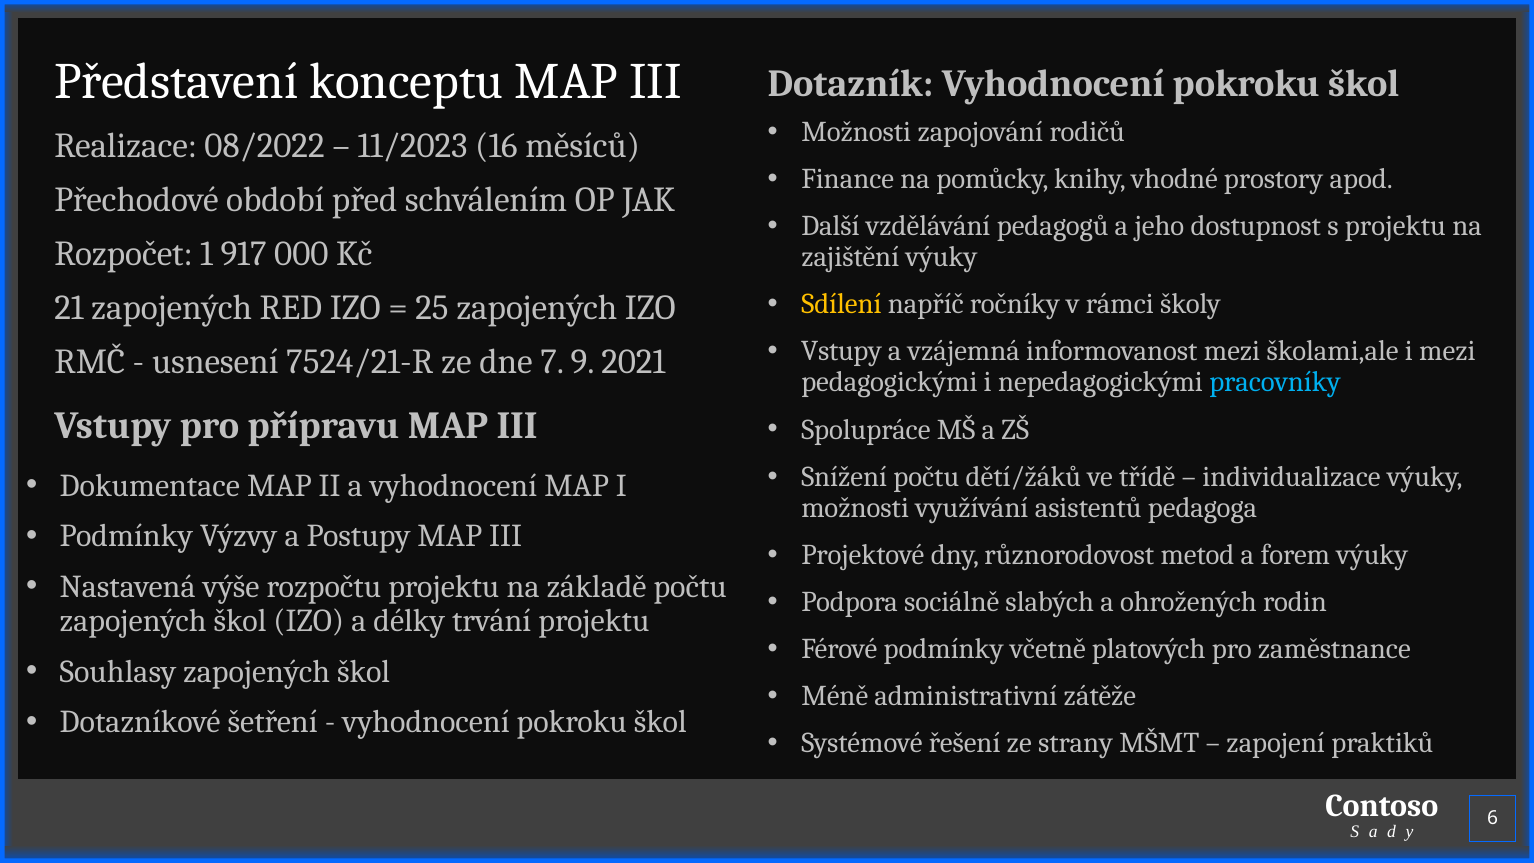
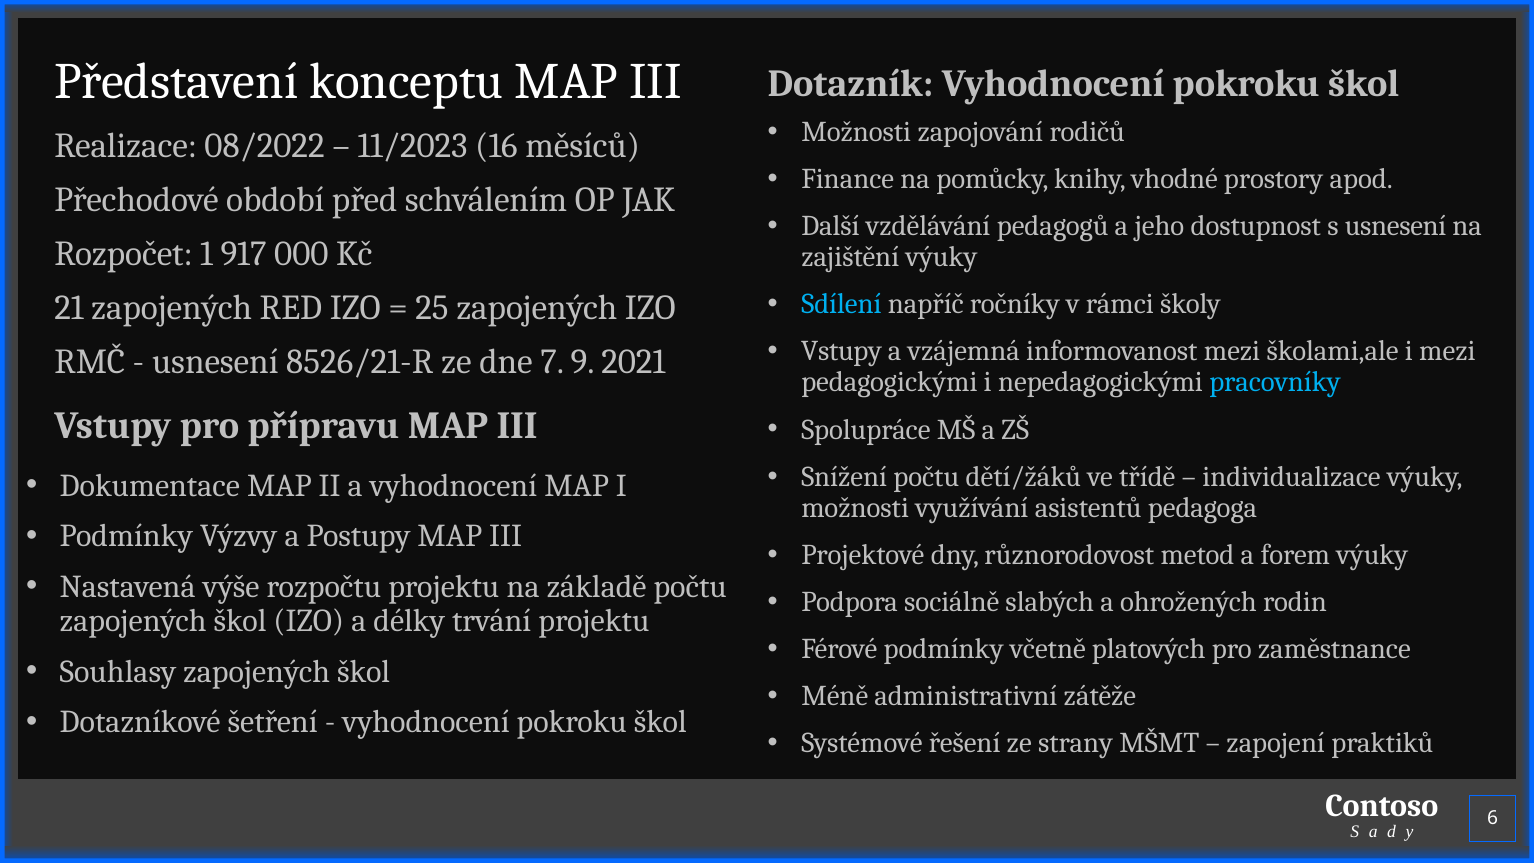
s projektu: projektu -> usnesení (1396, 226)
Sdílení colour: yellow -> light blue (841, 304)
7524/21-R: 7524/21-R -> 8526/21-R (360, 361)
